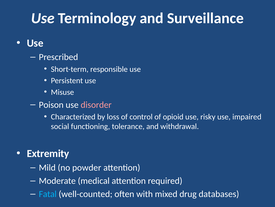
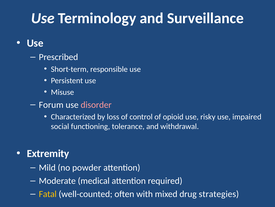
Poison: Poison -> Forum (51, 104)
Fatal colour: light blue -> yellow (48, 193)
databases: databases -> strategies (219, 193)
